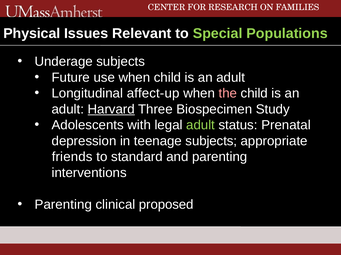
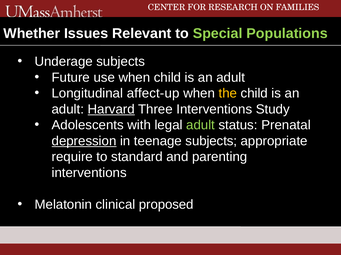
Physical: Physical -> Whether (32, 34)
the colour: pink -> yellow (228, 94)
Three Biospecimen: Biospecimen -> Interventions (214, 109)
depression underline: none -> present (84, 141)
friends: friends -> require (72, 157)
Parenting: Parenting -> Melatonin (63, 205)
